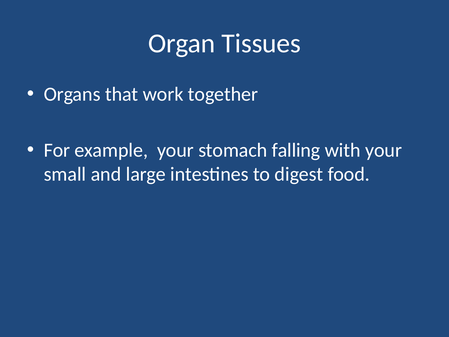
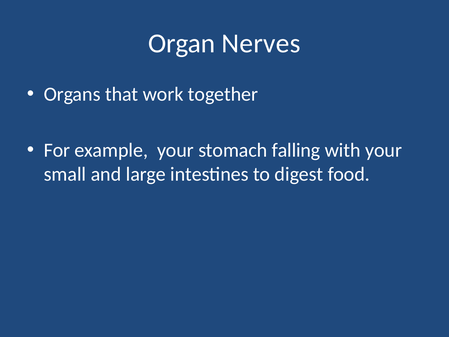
Tissues: Tissues -> Nerves (261, 43)
